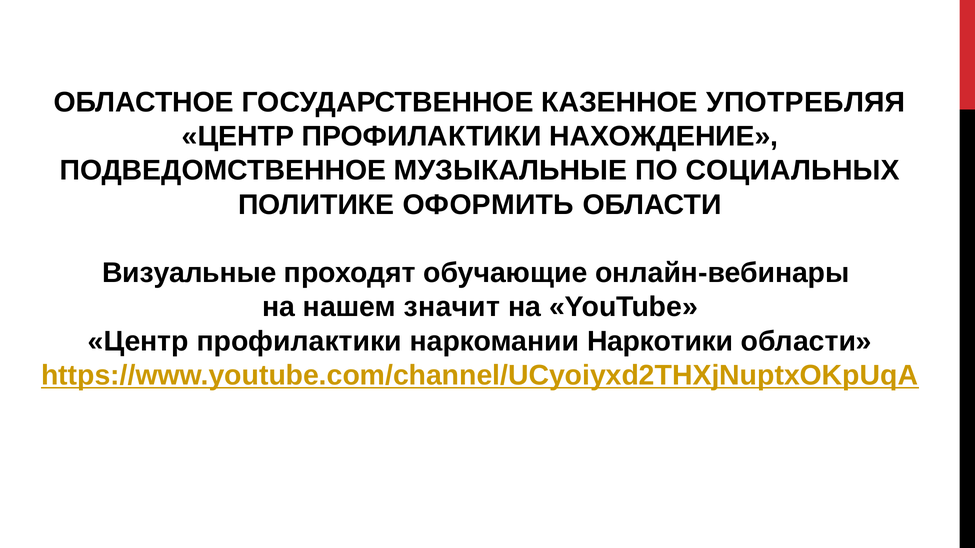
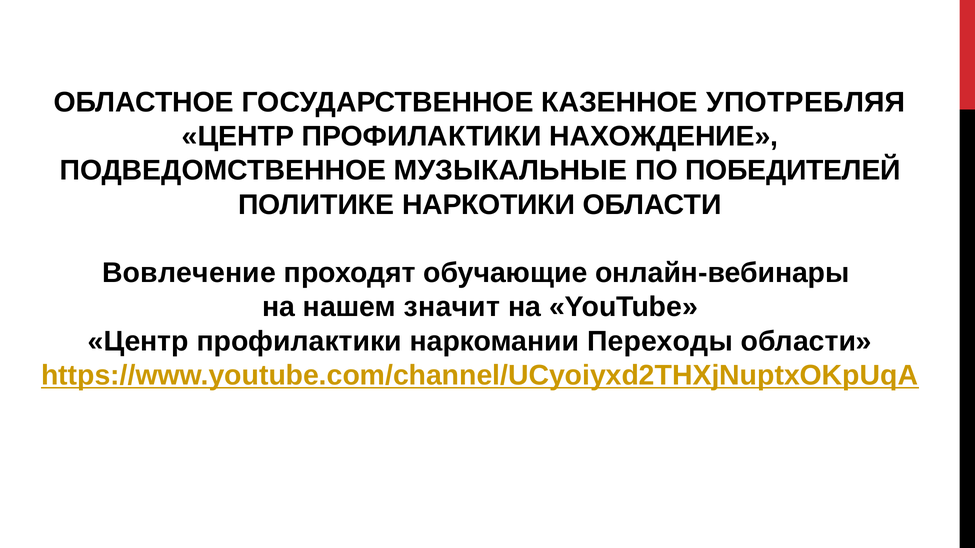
СОЦИАЛЬНЫХ: СОЦИАЛЬНЫХ -> ПОБЕДИТЕЛЕЙ (793, 171)
ОФОРМИТЬ: ОФОРМИТЬ -> НАРКОТИКИ (489, 205)
Визуальные: Визуальные -> Вовлечение (189, 273)
Наркотики: Наркотики -> Переходы (660, 341)
